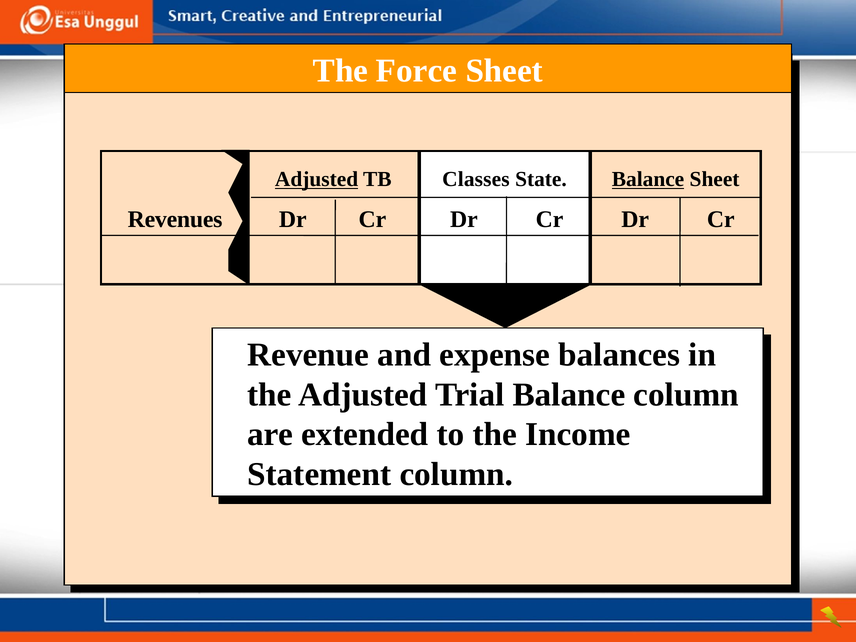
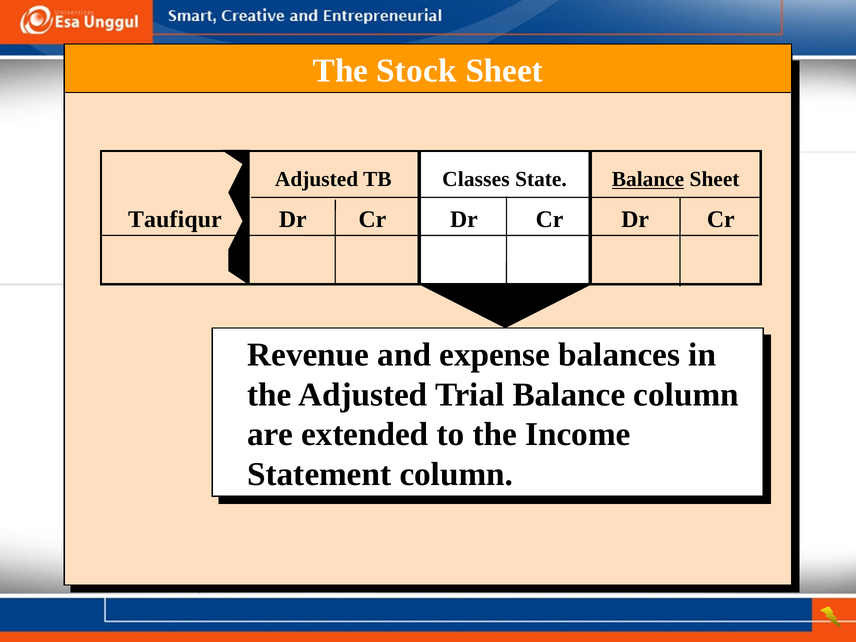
Force: Force -> Stock (416, 71)
Adjusted underline: present -> none (317, 179)
Revenues: Revenues -> Taufiqur (175, 219)
